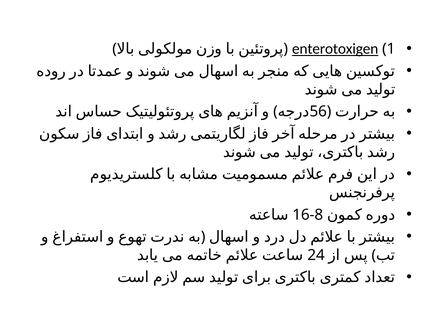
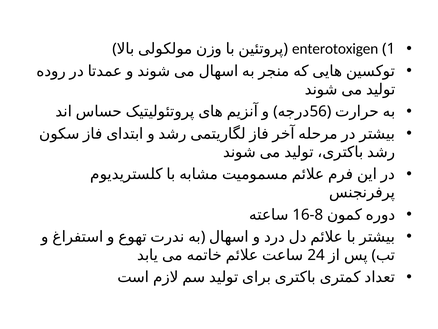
enterotoxigen underline: present -> none (335, 49)
